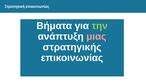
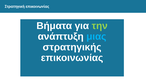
μιας colour: pink -> light blue (96, 37)
